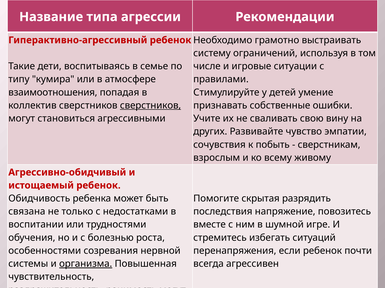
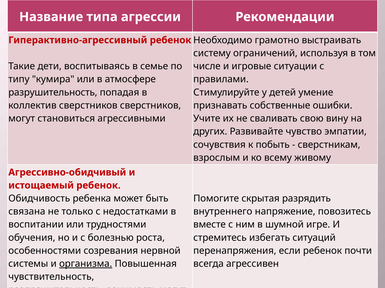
взаимоотношения: взаимоотношения -> разрушительность (53, 93)
сверстников underline: present -> none (151, 106)
последствия: последствия -> внутреннего (223, 212)
